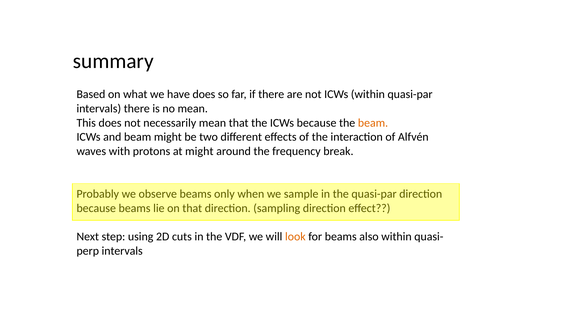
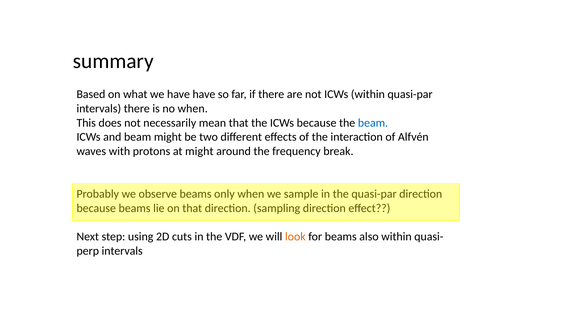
have does: does -> have (204, 94)
no mean: mean -> when (193, 108)
beam colour: orange -> blue (373, 123)
